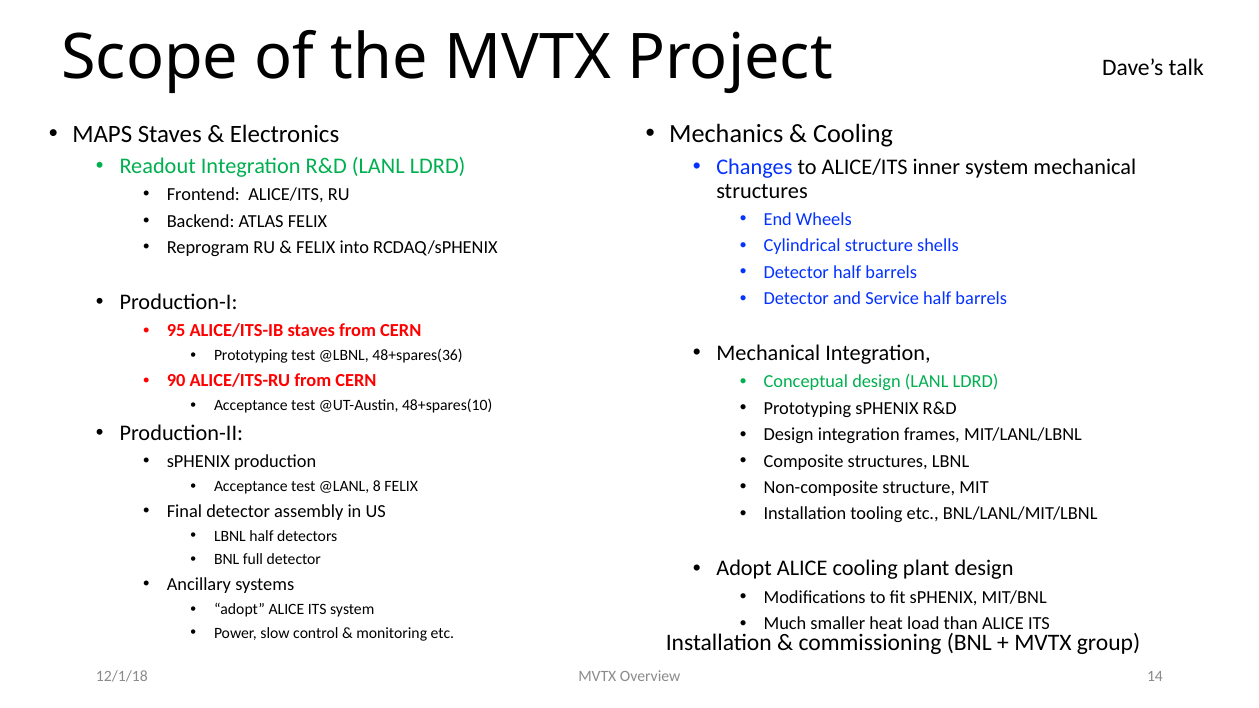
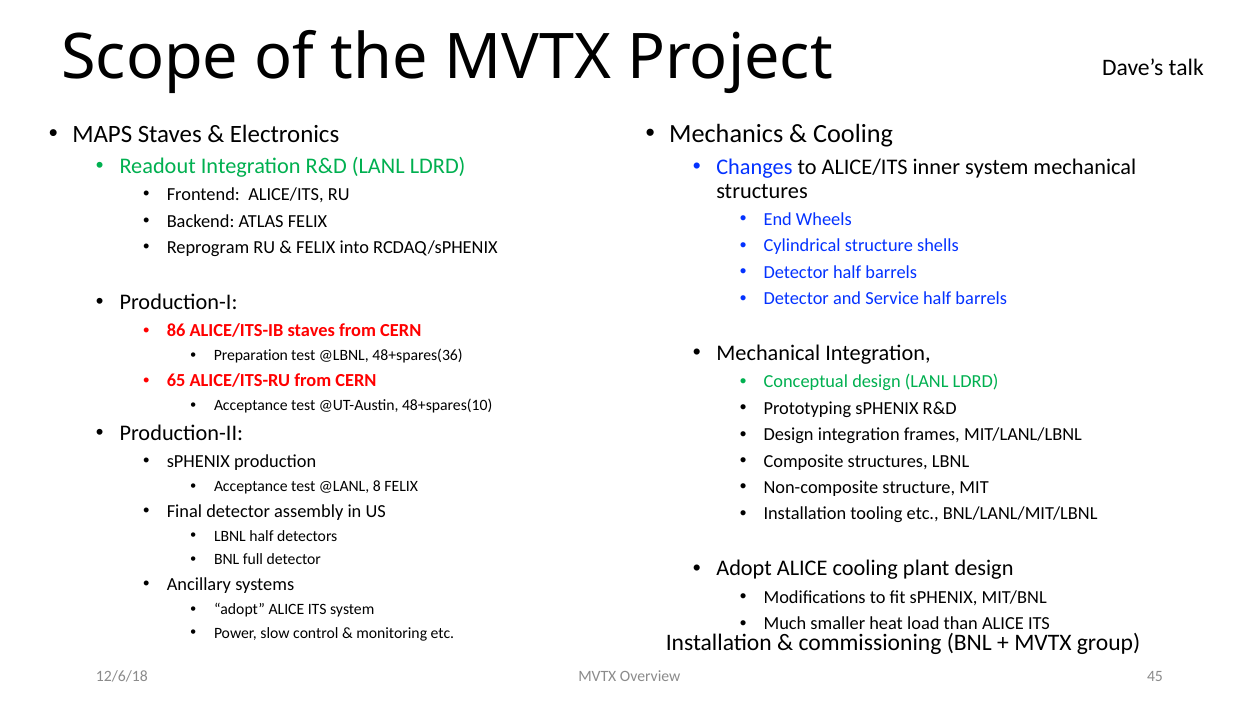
95: 95 -> 86 (176, 331)
Prototyping: Prototyping -> Preparation (251, 356)
90: 90 -> 65 (176, 381)
14: 14 -> 45 (1155, 676)
12/1/18: 12/1/18 -> 12/6/18 (122, 676)
